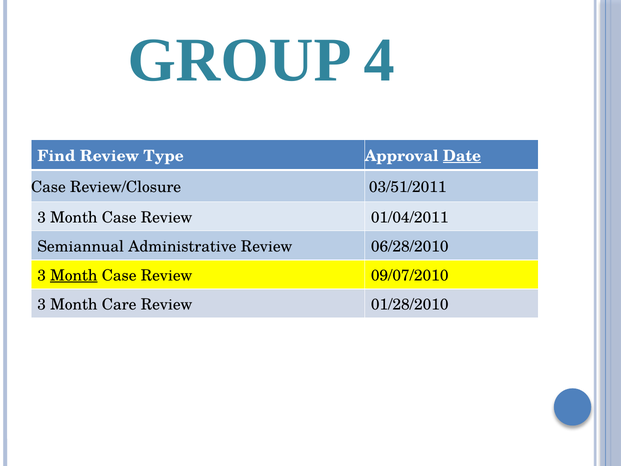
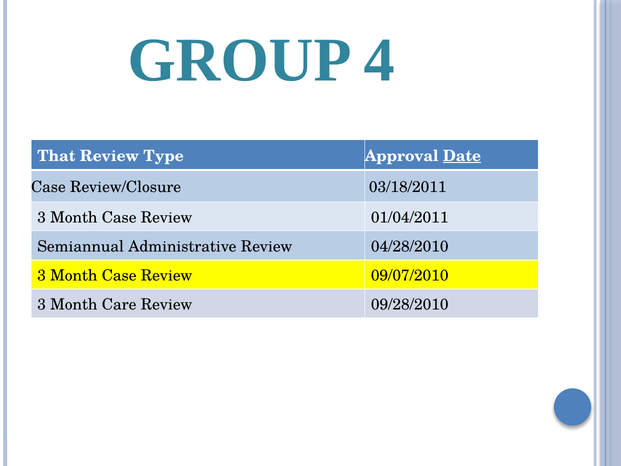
Find: Find -> That (56, 156)
03/51/2011: 03/51/2011 -> 03/18/2011 (408, 187)
06/28/2010: 06/28/2010 -> 04/28/2010 (410, 246)
Month underline: present -> none (74, 275)
01/28/2010: 01/28/2010 -> 09/28/2010 (410, 304)
